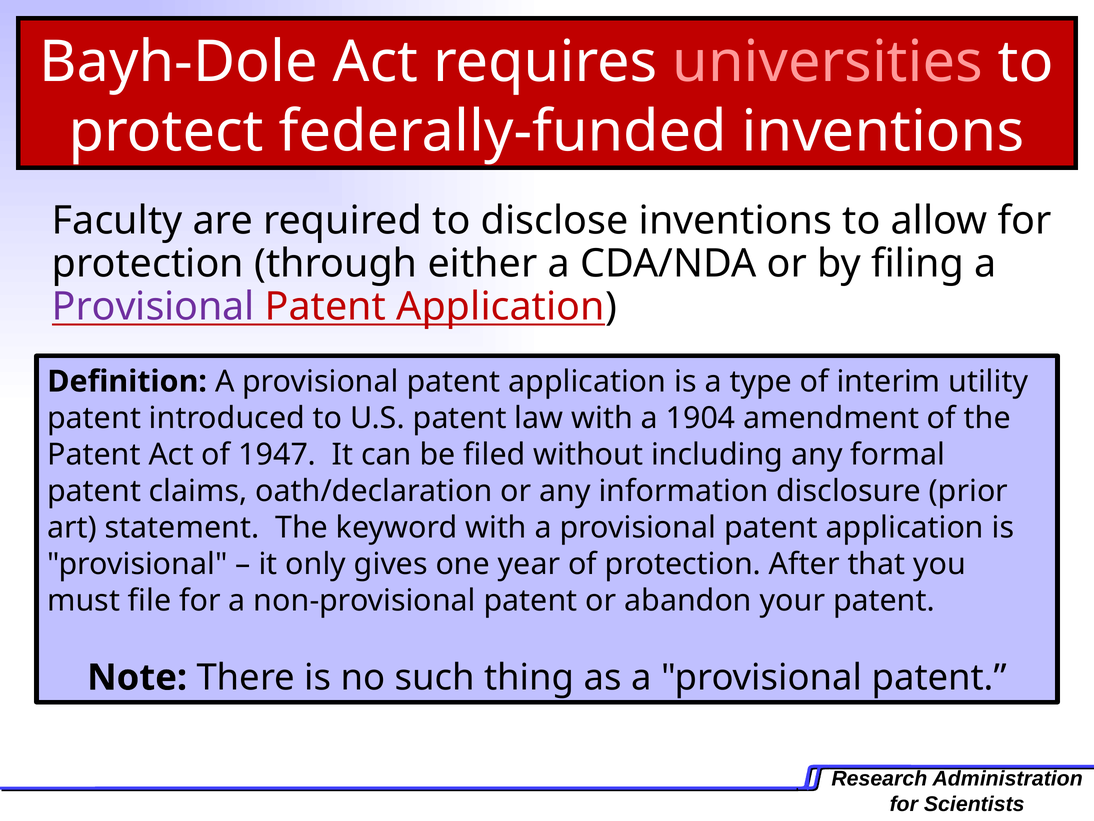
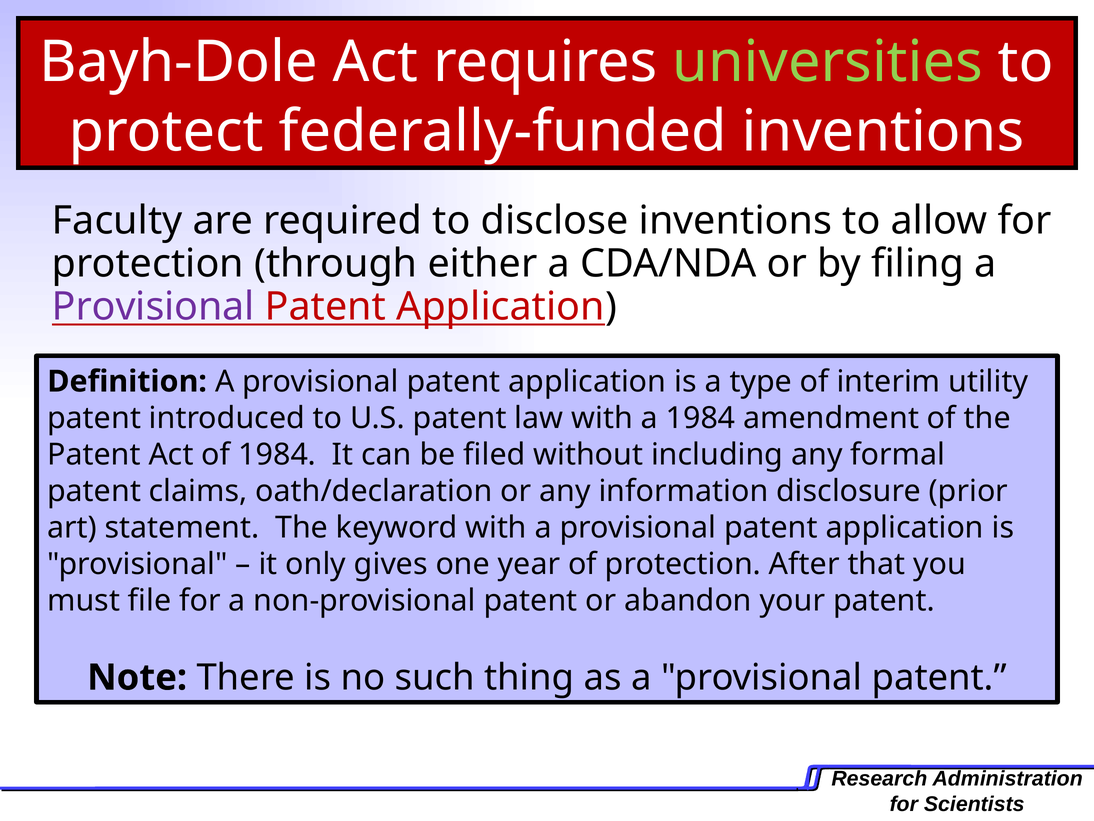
universities colour: pink -> light green (828, 62)
a 1904: 1904 -> 1984 (701, 418)
of 1947: 1947 -> 1984 (277, 454)
